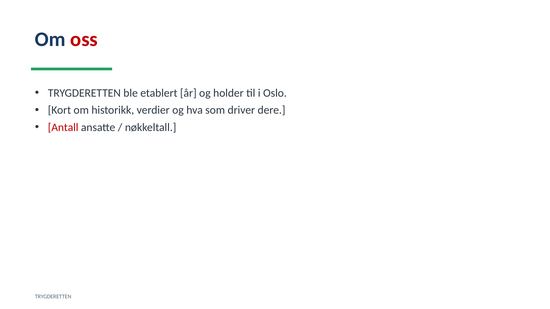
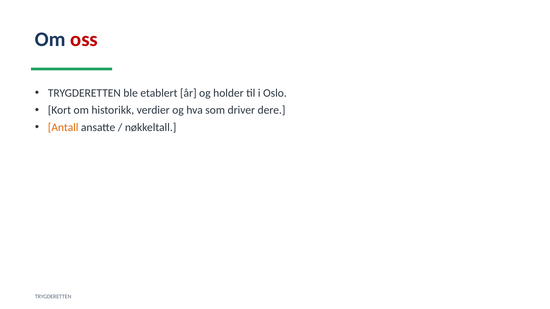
Antall colour: red -> orange (63, 128)
